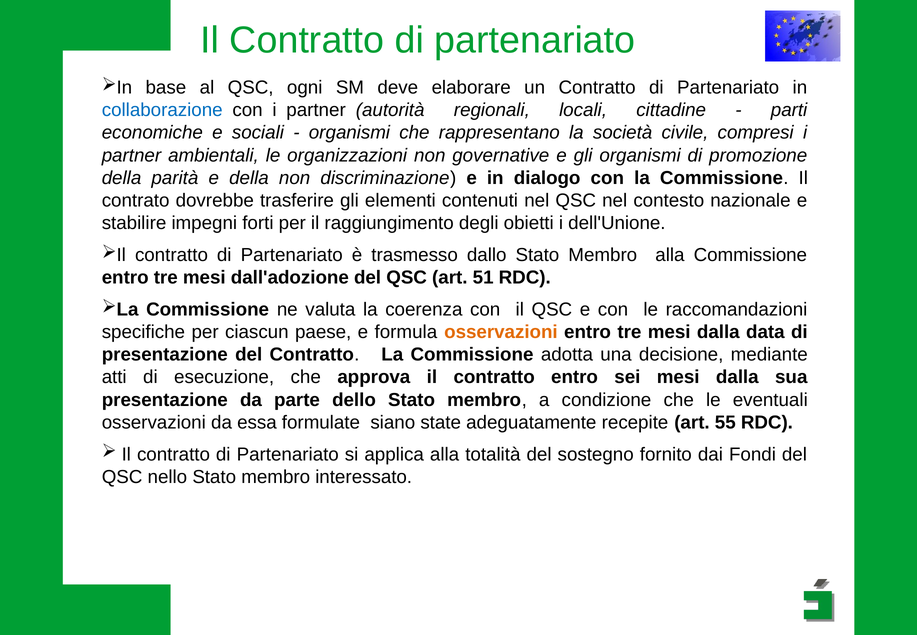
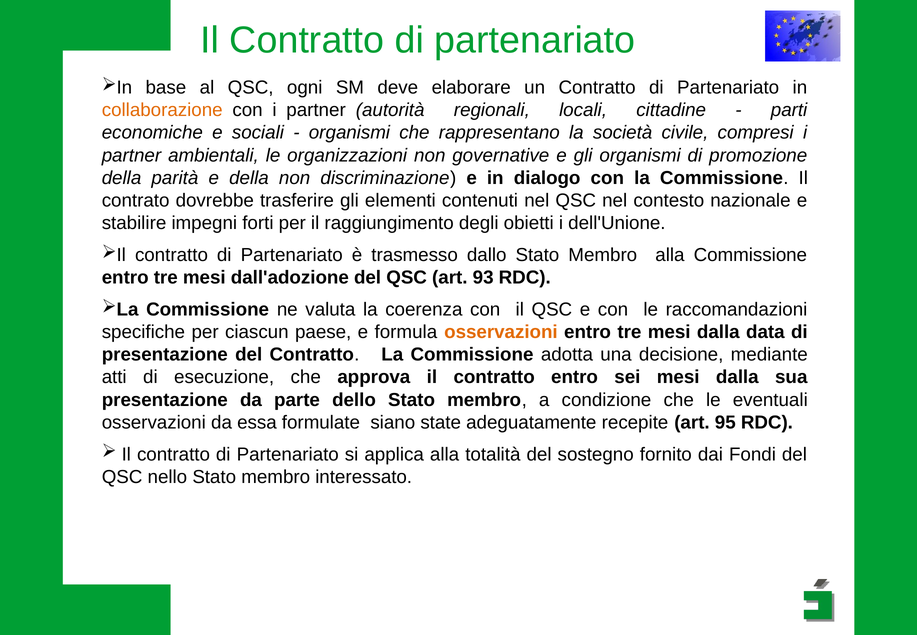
collaborazione colour: blue -> orange (162, 110)
51: 51 -> 93 (483, 277)
55: 55 -> 95 (725, 422)
